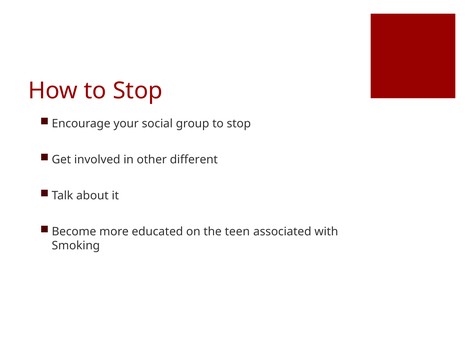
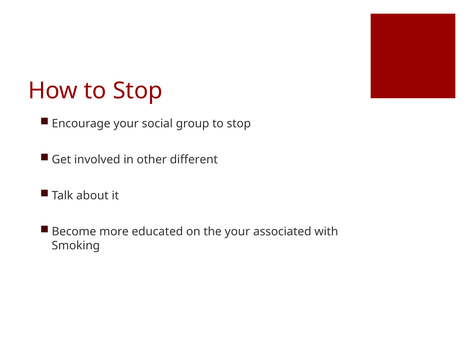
the teen: teen -> your (237, 232)
